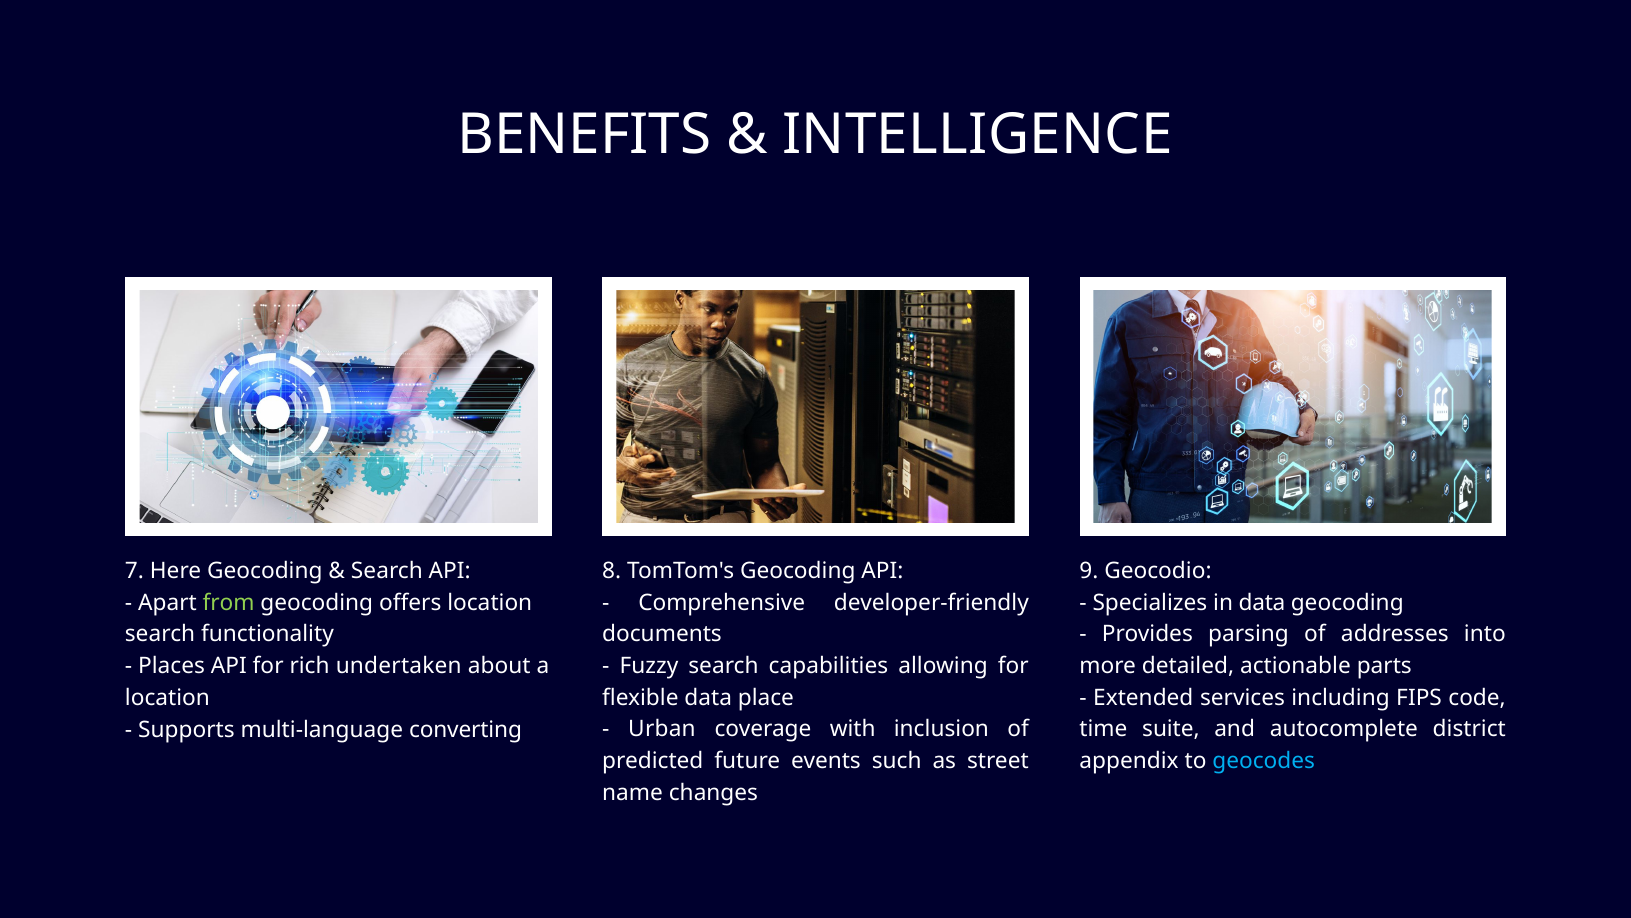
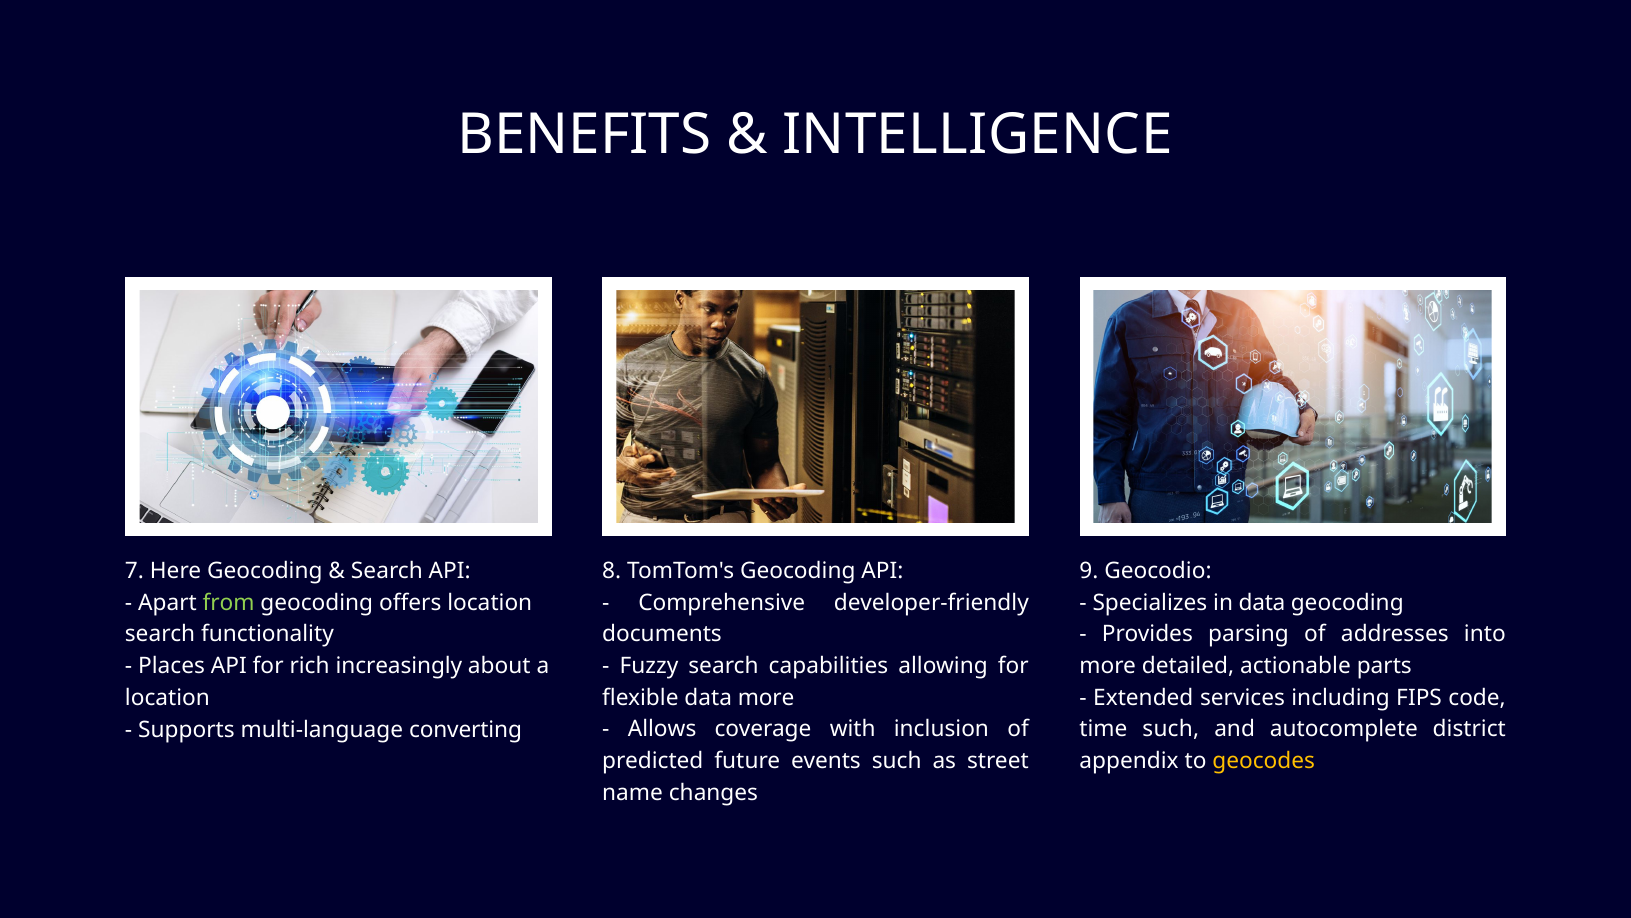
undertaken: undertaken -> increasingly (399, 666)
data place: place -> more (766, 697)
Urban: Urban -> Allows (662, 729)
time suite: suite -> such (1171, 729)
geocodes colour: light blue -> yellow (1264, 761)
